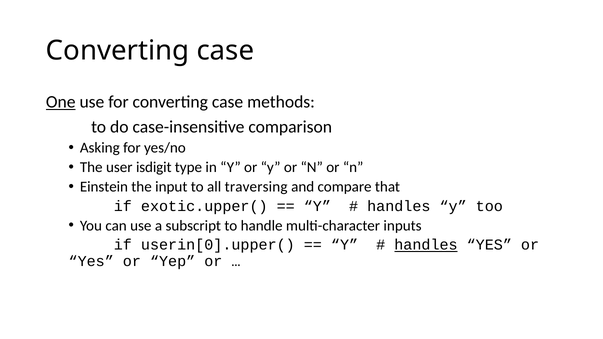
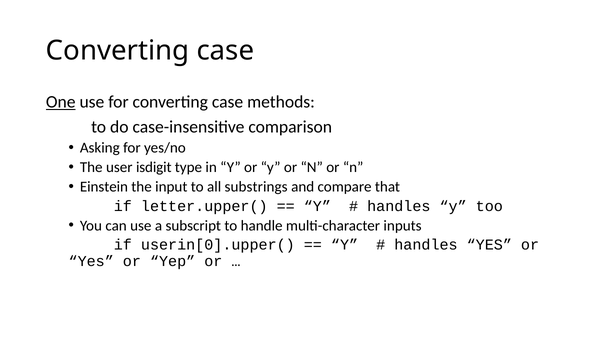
traversing: traversing -> substrings (256, 187)
exotic.upper(: exotic.upper( -> letter.upper( (204, 206)
handles underline: present -> none (426, 245)
